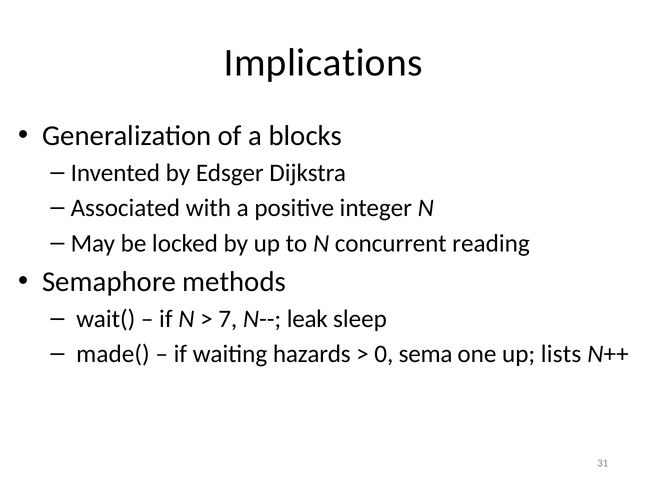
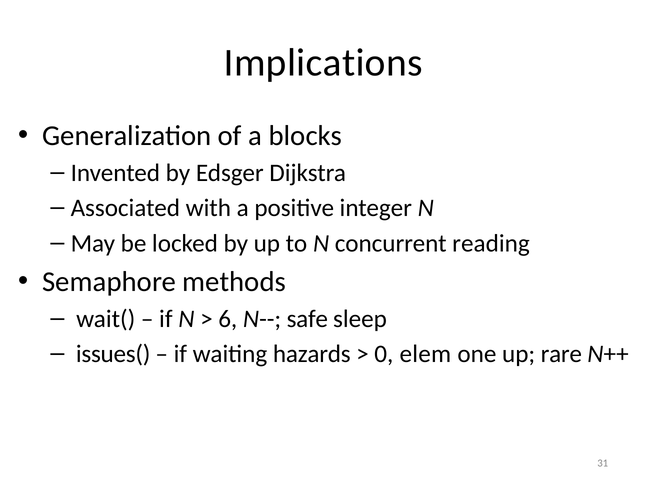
7: 7 -> 6 (228, 319)
leak: leak -> safe (307, 319)
made(: made( -> issues( (113, 354)
sema: sema -> elem (425, 354)
lists: lists -> rare (561, 354)
